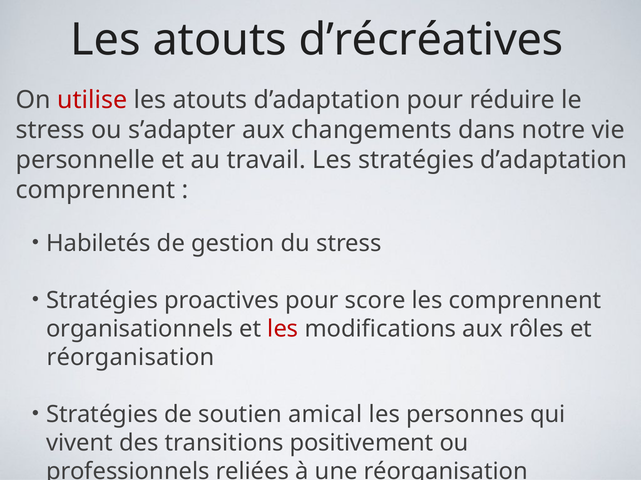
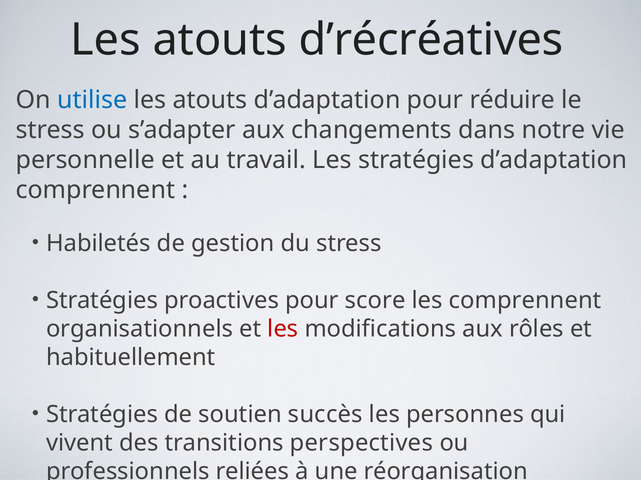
utilise colour: red -> blue (92, 100)
réorganisation: réorganisation -> habituellement (131, 358)
amical: amical -> succès (325, 415)
positivement: positivement -> perspectives (361, 444)
